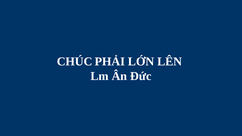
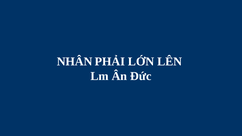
CHÚC: CHÚC -> NHÂN (75, 62)
